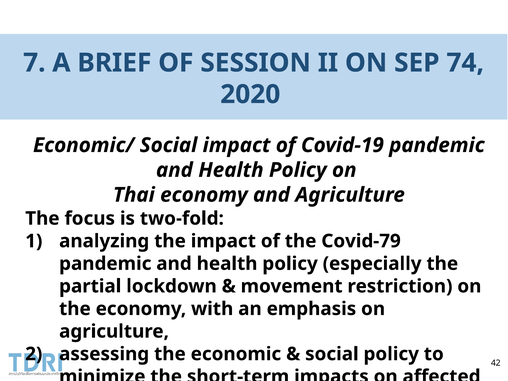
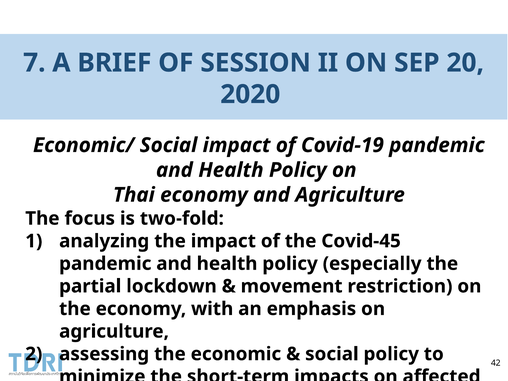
74: 74 -> 20 (465, 63)
Covid-79: Covid-79 -> Covid-45 (361, 241)
